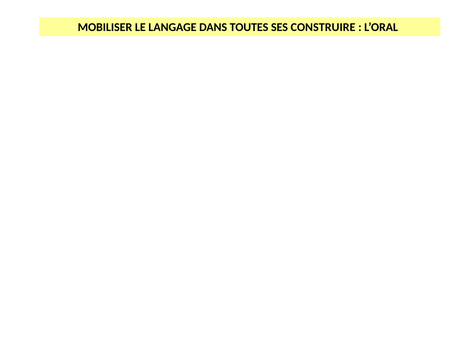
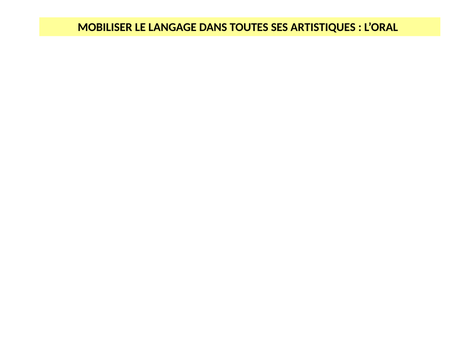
CONSTRUIRE: CONSTRUIRE -> ARTISTIQUES (323, 27)
